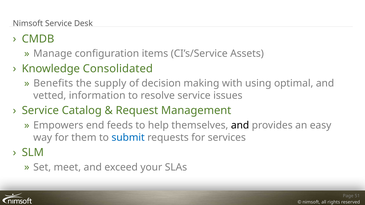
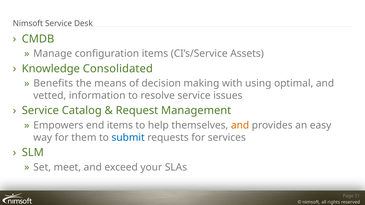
supply: supply -> means (110, 83)
end feeds: feeds -> items (120, 125)
and colour: black -> orange (240, 125)
